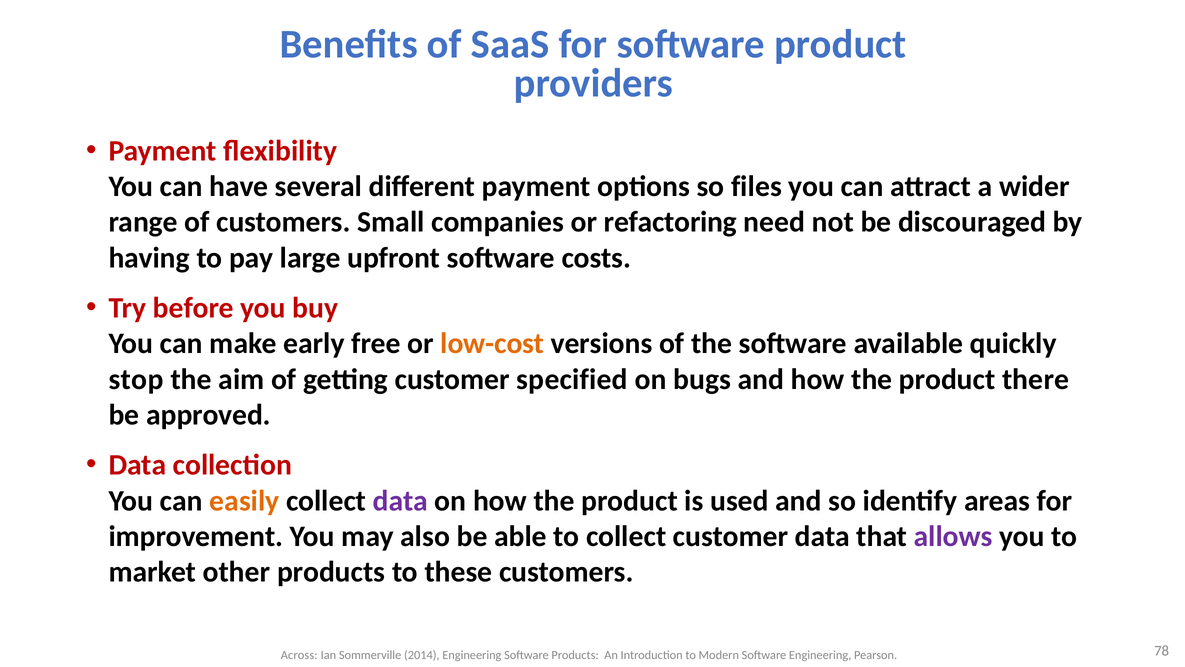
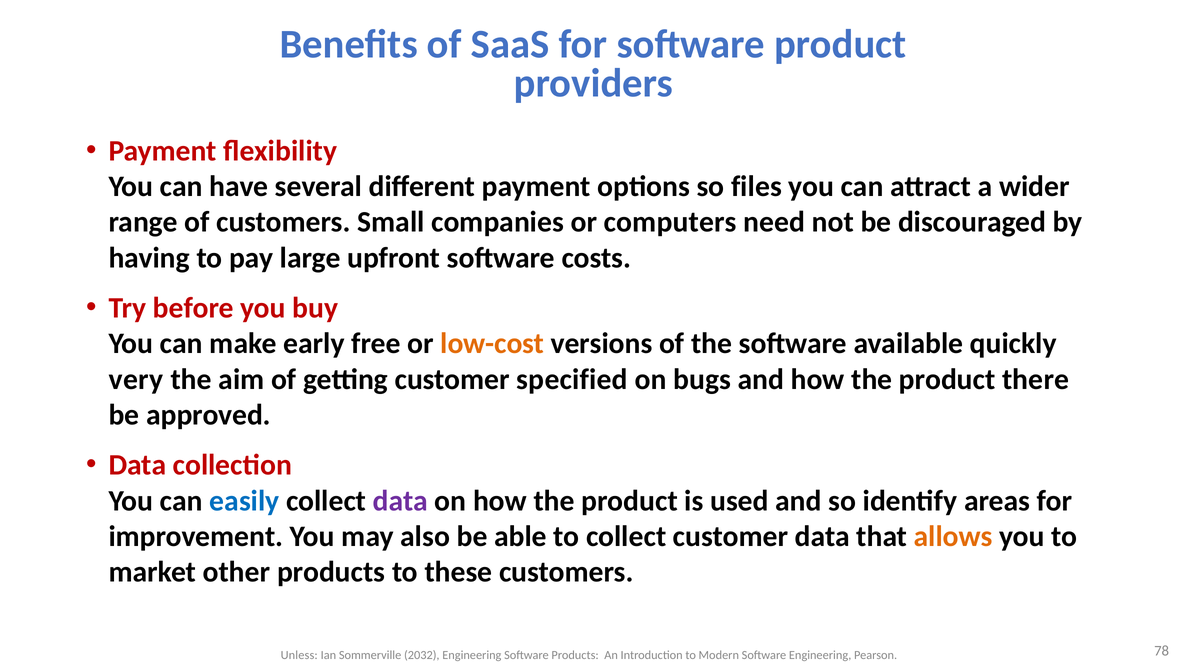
refactoring: refactoring -> computers (670, 222)
stop: stop -> very (136, 379)
easily colour: orange -> blue (244, 500)
allows colour: purple -> orange (953, 536)
Across: Across -> Unless (299, 655)
2014: 2014 -> 2032 (422, 655)
